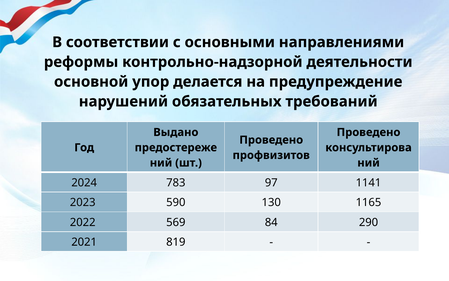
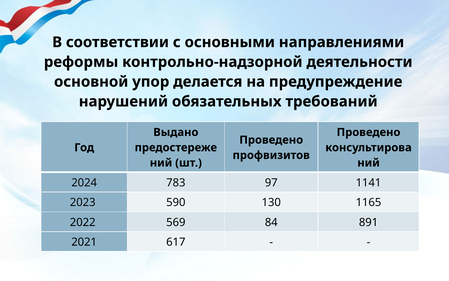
290: 290 -> 891 (369, 222)
819: 819 -> 617 (176, 242)
